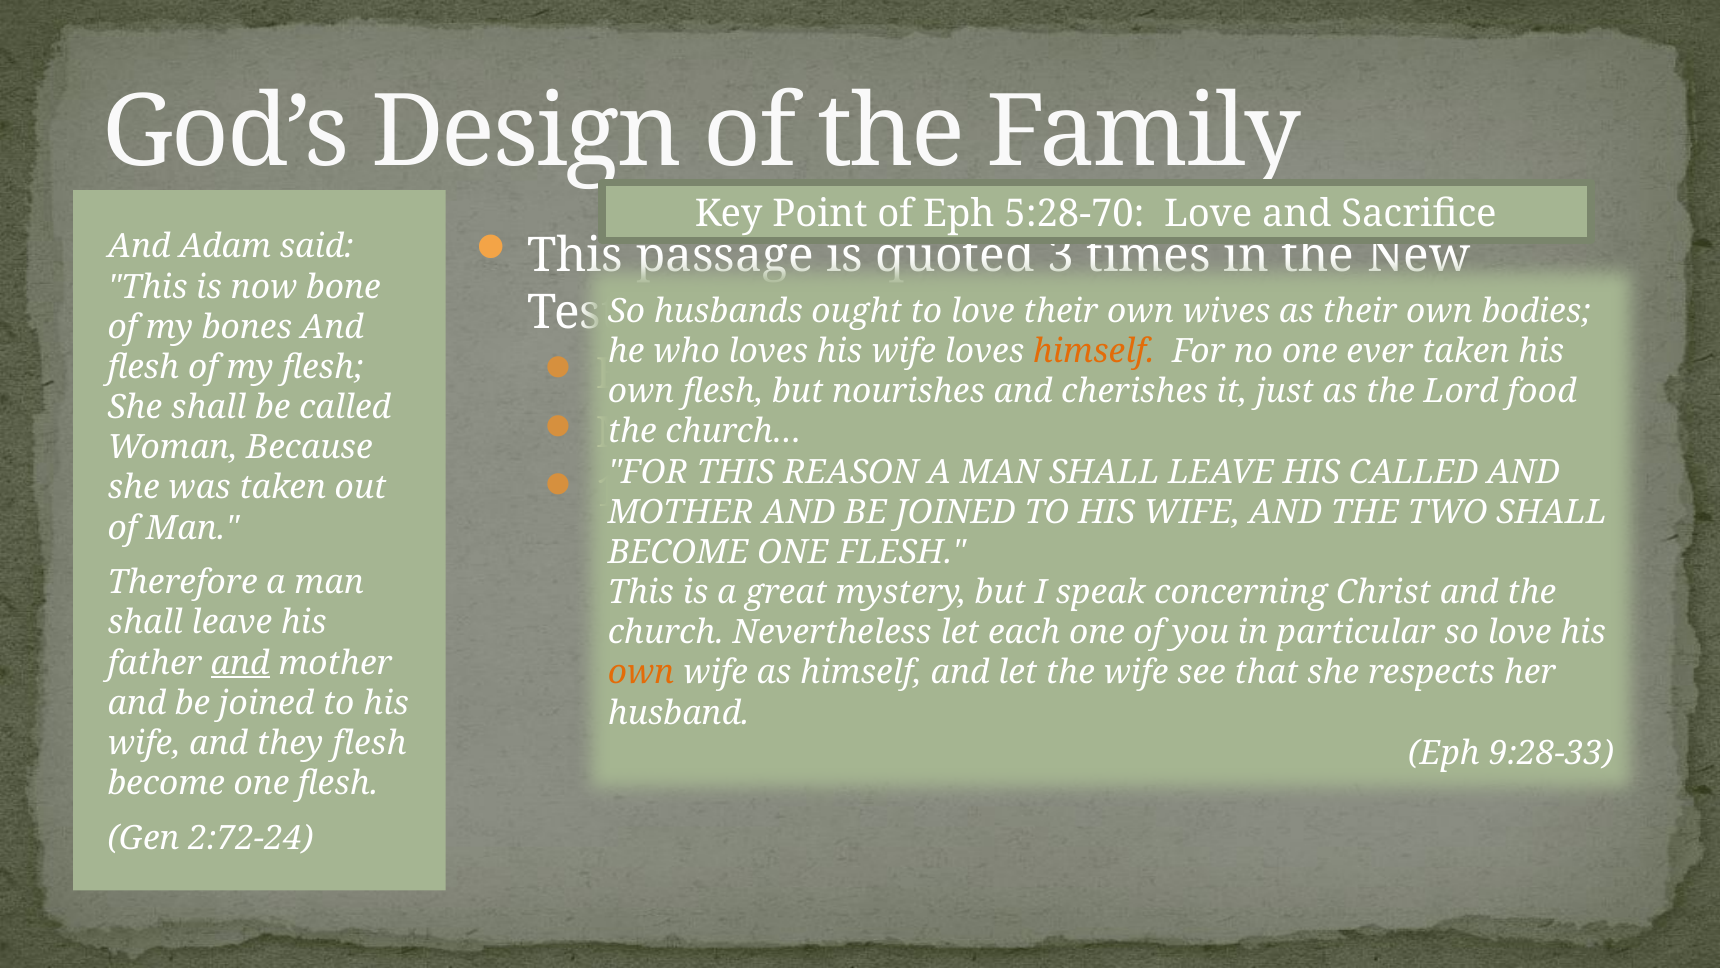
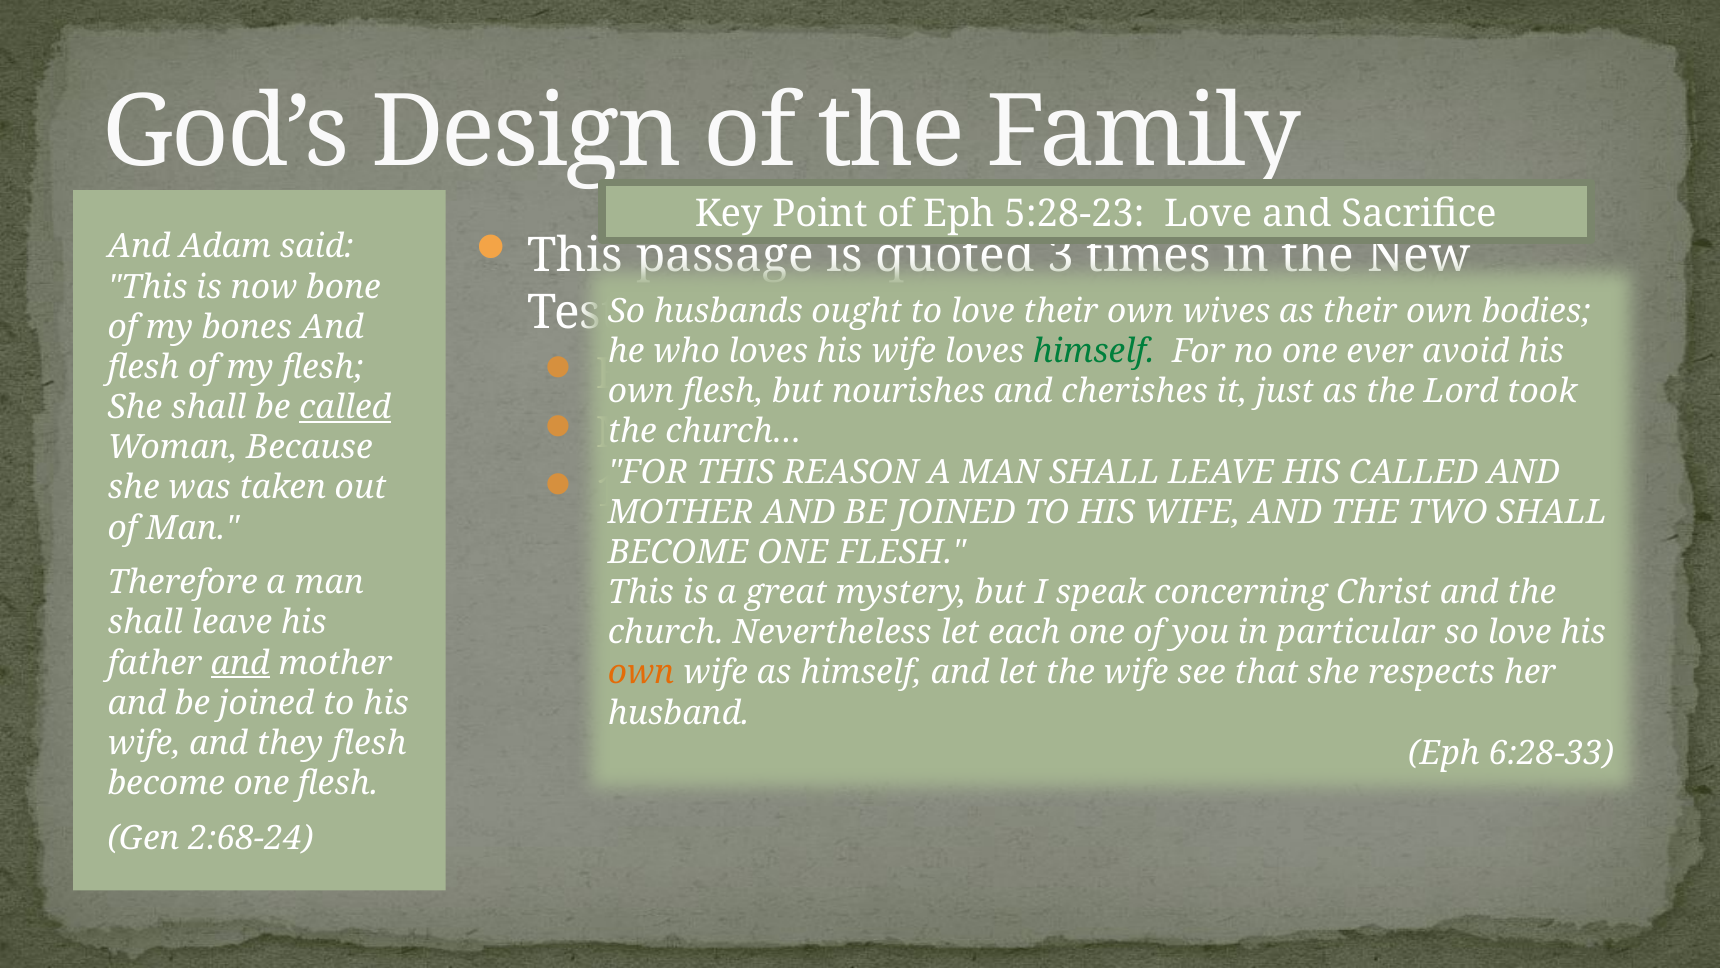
5:28-70: 5:28-70 -> 5:28-23 (1075, 214)
himself colour: orange -> green (1094, 351)
ever taken: taken -> avoid (1466, 351)
food: food -> took (1542, 391)
called underline: none -> present (345, 407)
9:28-33: 9:28-33 -> 6:28-33 (1551, 753)
2:72-24: 2:72-24 -> 2:68-24 (251, 838)
